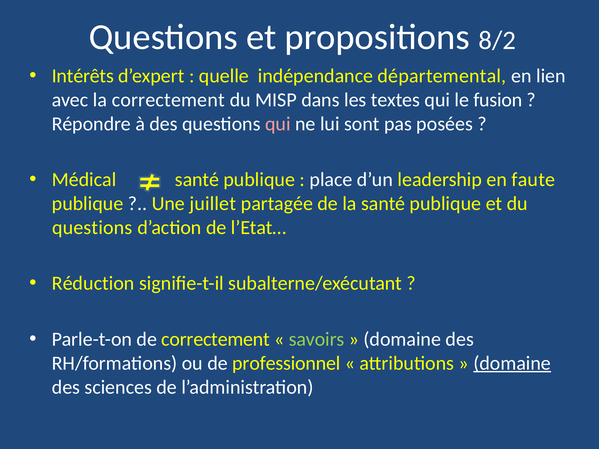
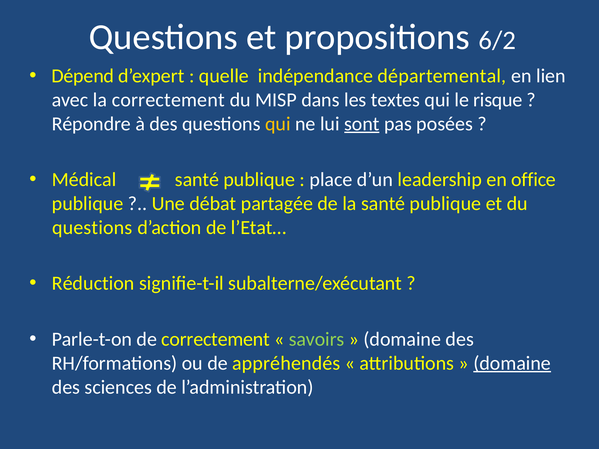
8/2: 8/2 -> 6/2 (497, 40)
Intérêts: Intérêts -> Dépend (83, 76)
fusion: fusion -> risque (498, 100)
qui colour: pink -> yellow (278, 124)
sont underline: none -> present (362, 124)
faute: faute -> office (534, 180)
juillet: juillet -> débat (213, 204)
professionnel: professionnel -> appréhendés (286, 363)
